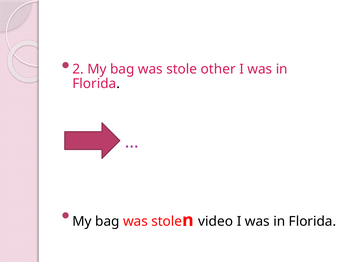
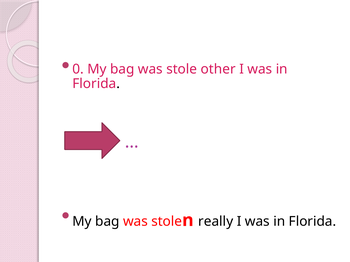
2: 2 -> 0 (78, 69)
video: video -> really (216, 222)
